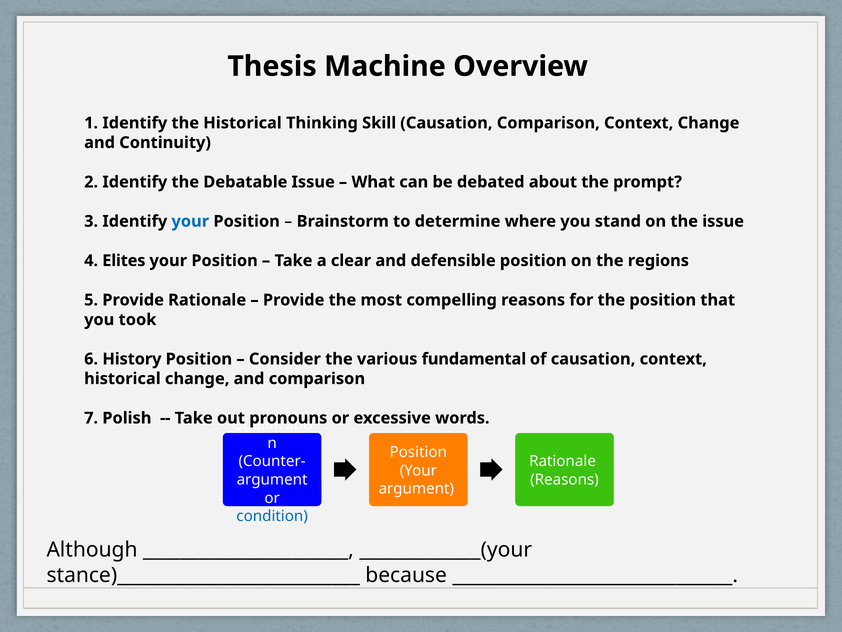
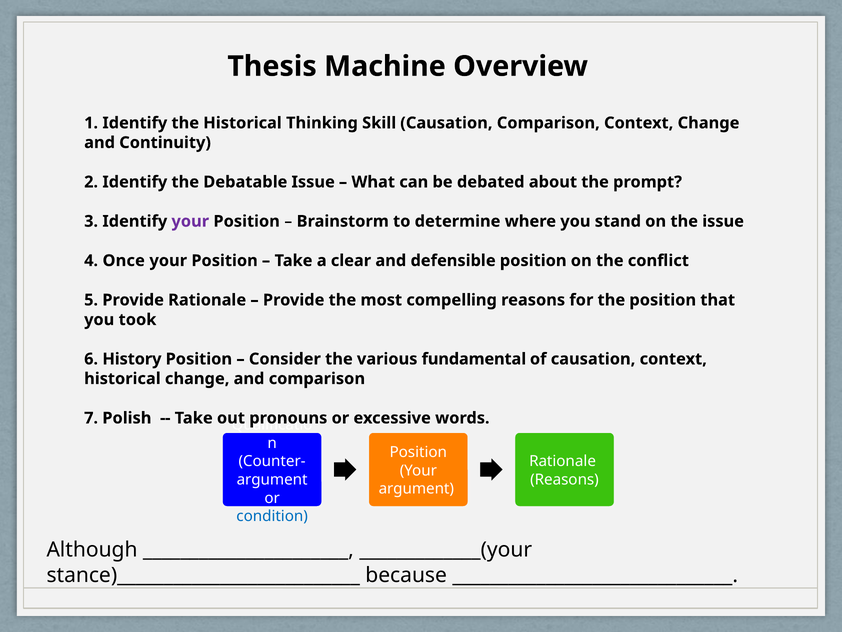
your colour: blue -> purple (190, 221)
Elites: Elites -> Once (124, 260)
regions: regions -> conflict (658, 260)
